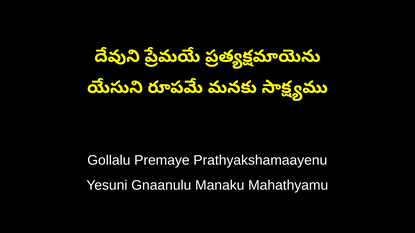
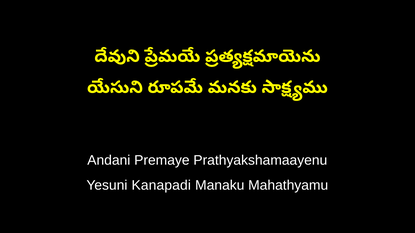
Gollalu: Gollalu -> Andani (109, 161)
Gnaanulu: Gnaanulu -> Kanapadi (161, 186)
